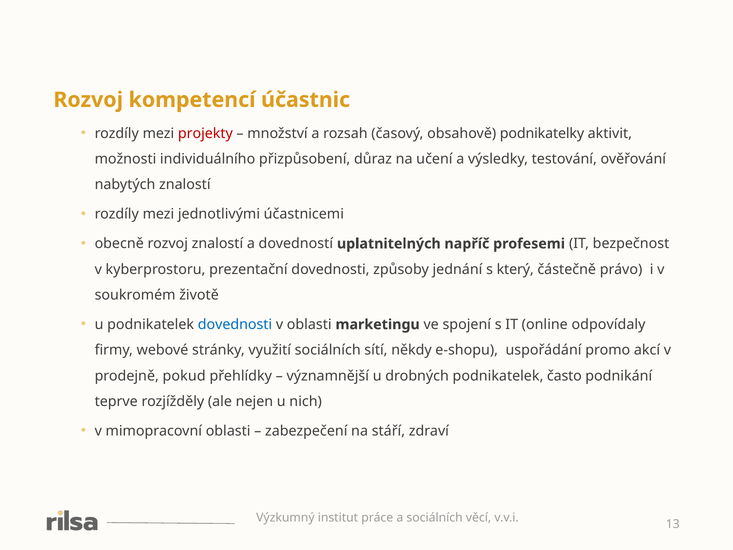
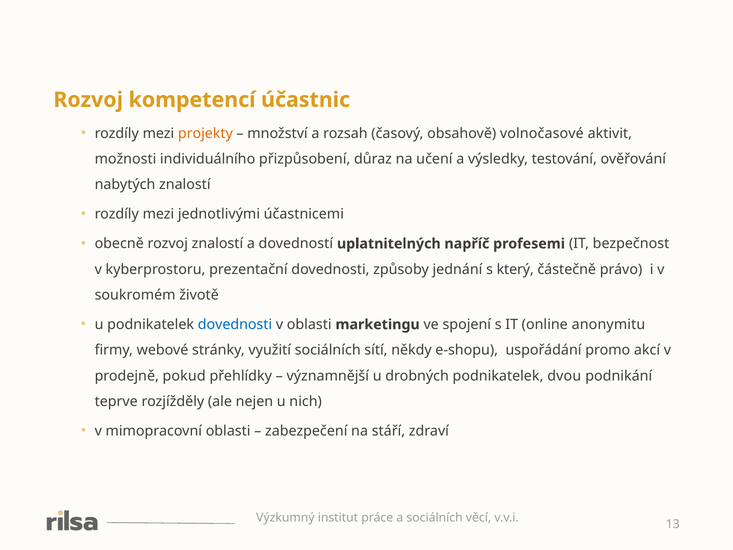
projekty colour: red -> orange (205, 133)
podnikatelky: podnikatelky -> volnočasové (542, 133)
odpovídaly: odpovídaly -> anonymitu (608, 324)
často: často -> dvou (564, 376)
